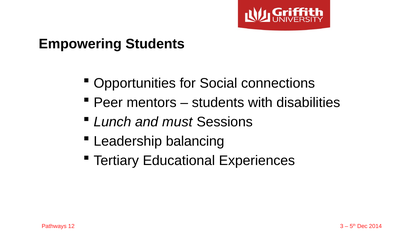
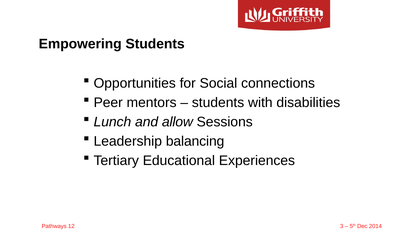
must: must -> allow (177, 122)
